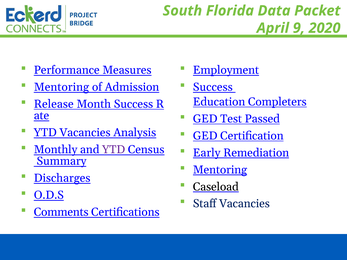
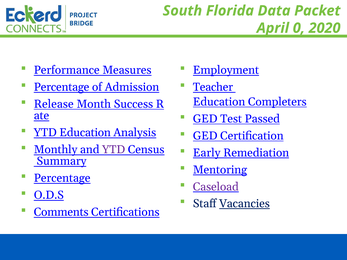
9: 9 -> 0 (299, 28)
Mentoring: Mentoring -> Percentage (62, 87)
Success: Success -> Teacher (213, 87)
YTD Vacancies: Vacancies -> Education (85, 133)
Discharges: Discharges -> Percentage (62, 178)
Caseload colour: black -> purple (216, 187)
Vacancies underline: none -> present (244, 204)
